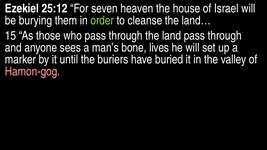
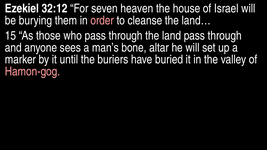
25:12: 25:12 -> 32:12 (55, 8)
order colour: light green -> pink (102, 20)
lives: lives -> altar (159, 48)
